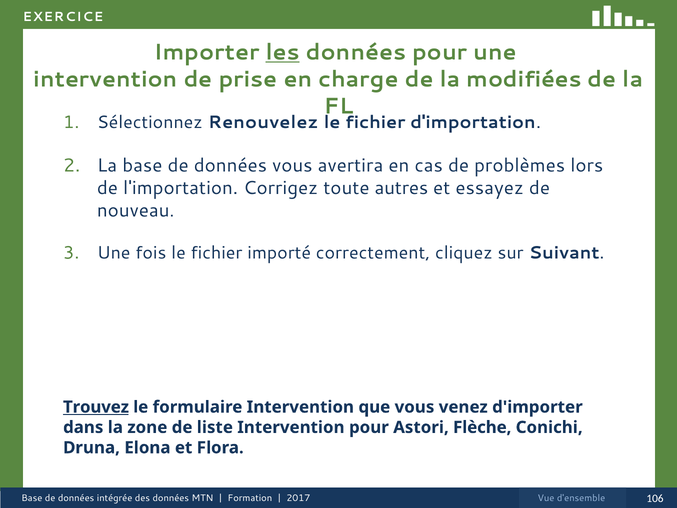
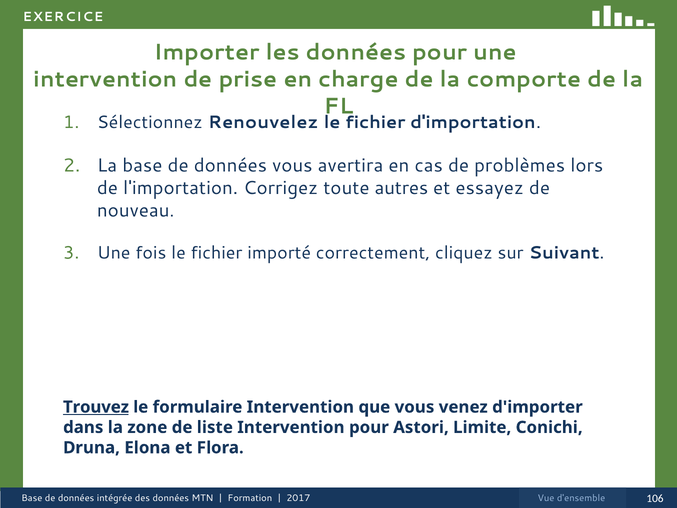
les underline: present -> none (283, 52)
modifiées: modifiées -> comporte (524, 79)
Flèche: Flèche -> Limite (482, 427)
